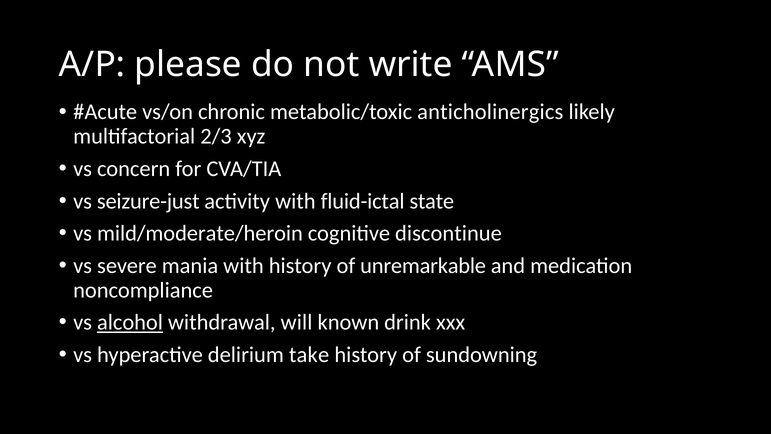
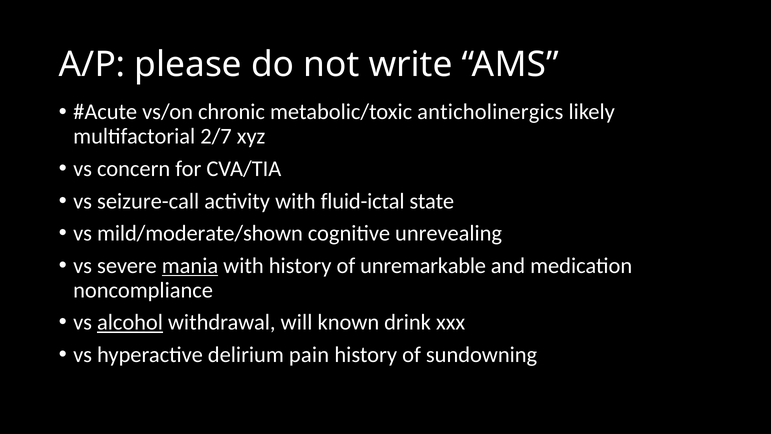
2/3: 2/3 -> 2/7 (216, 136)
seizure-just: seizure-just -> seizure-call (148, 201)
mild/moderate/heroin: mild/moderate/heroin -> mild/moderate/shown (200, 233)
discontinue: discontinue -> unrevealing (449, 233)
mania underline: none -> present (190, 266)
take: take -> pain (309, 355)
